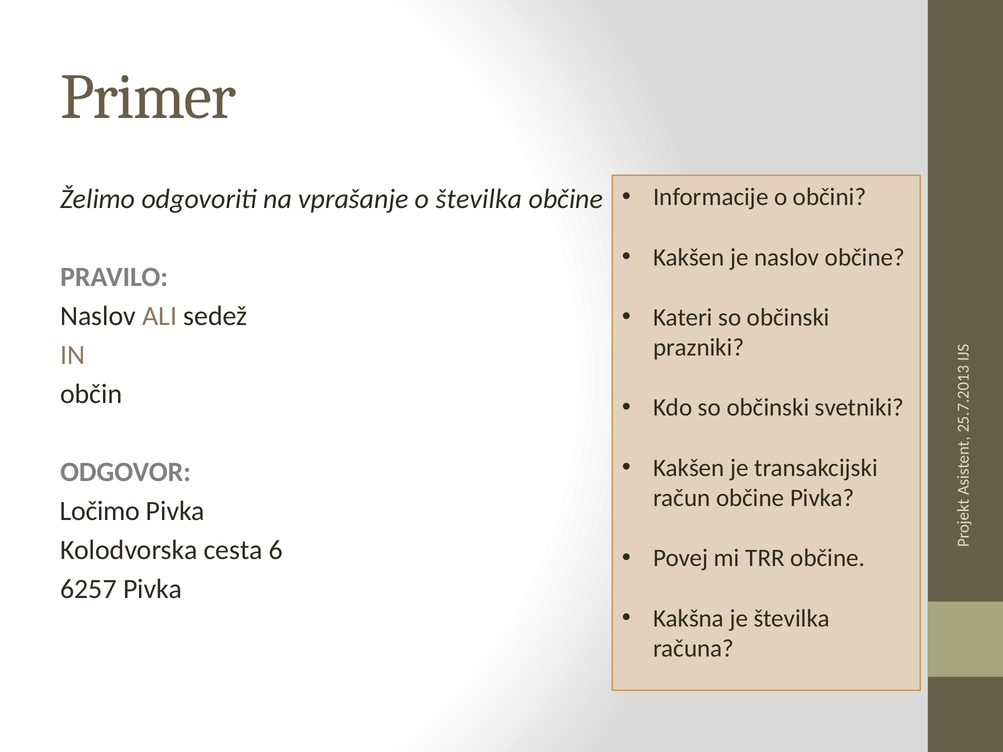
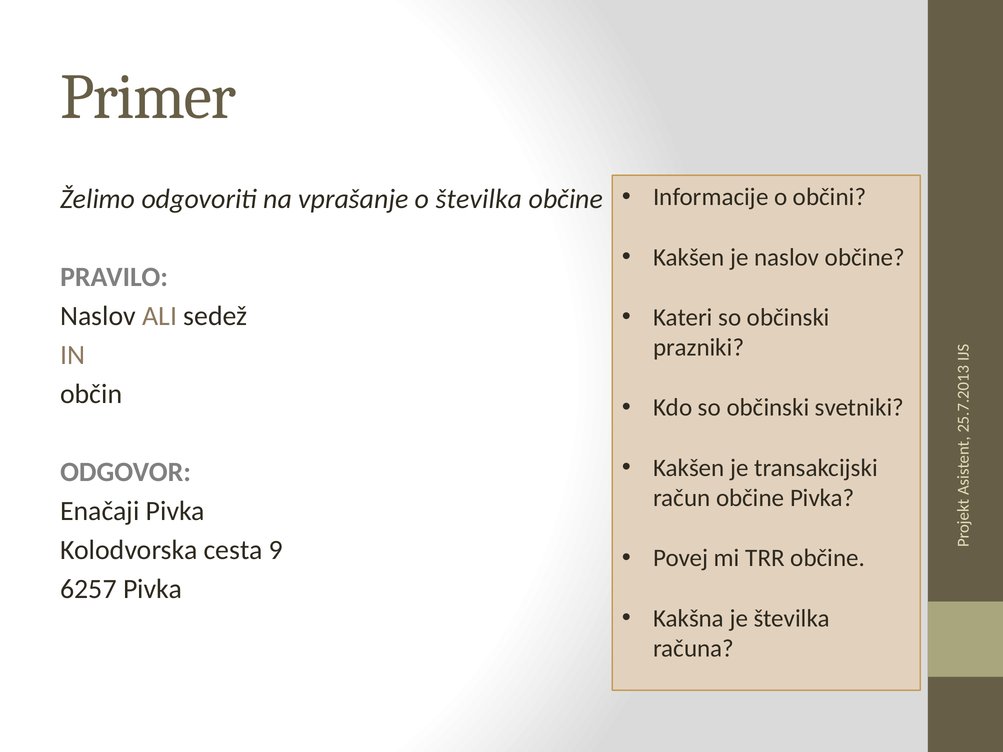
Ločimo: Ločimo -> Enačaji (100, 511)
6: 6 -> 9 (276, 550)
